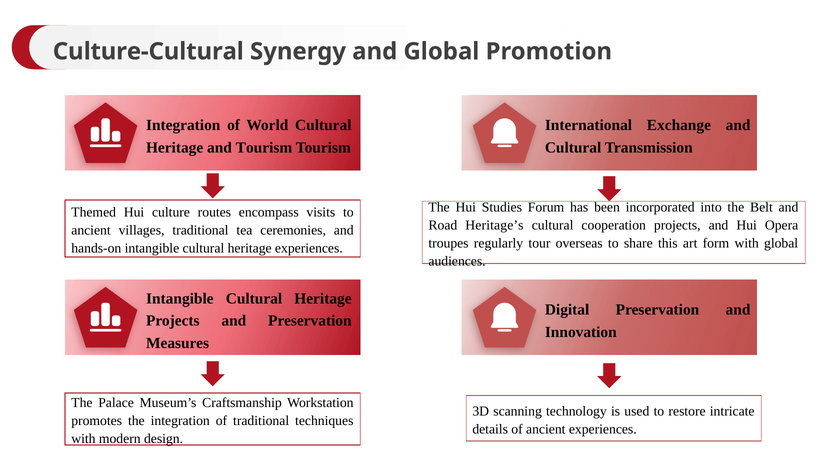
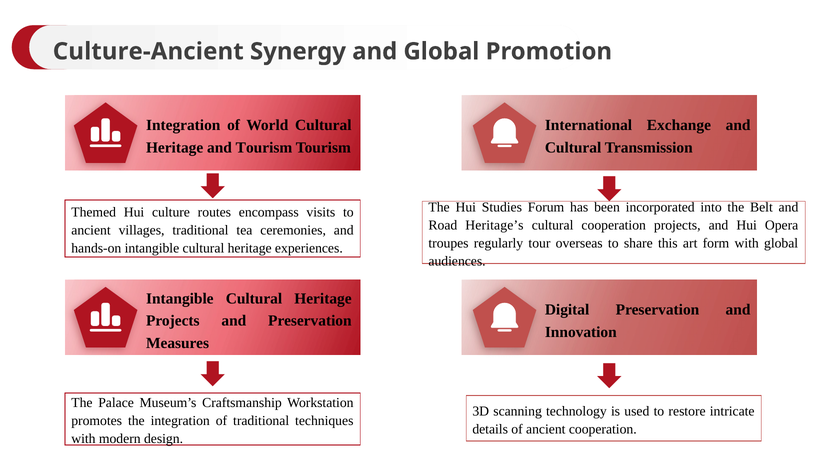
Culture-Cultural: Culture-Cultural -> Culture-Ancient (148, 52)
ancient experiences: experiences -> cooperation (603, 429)
